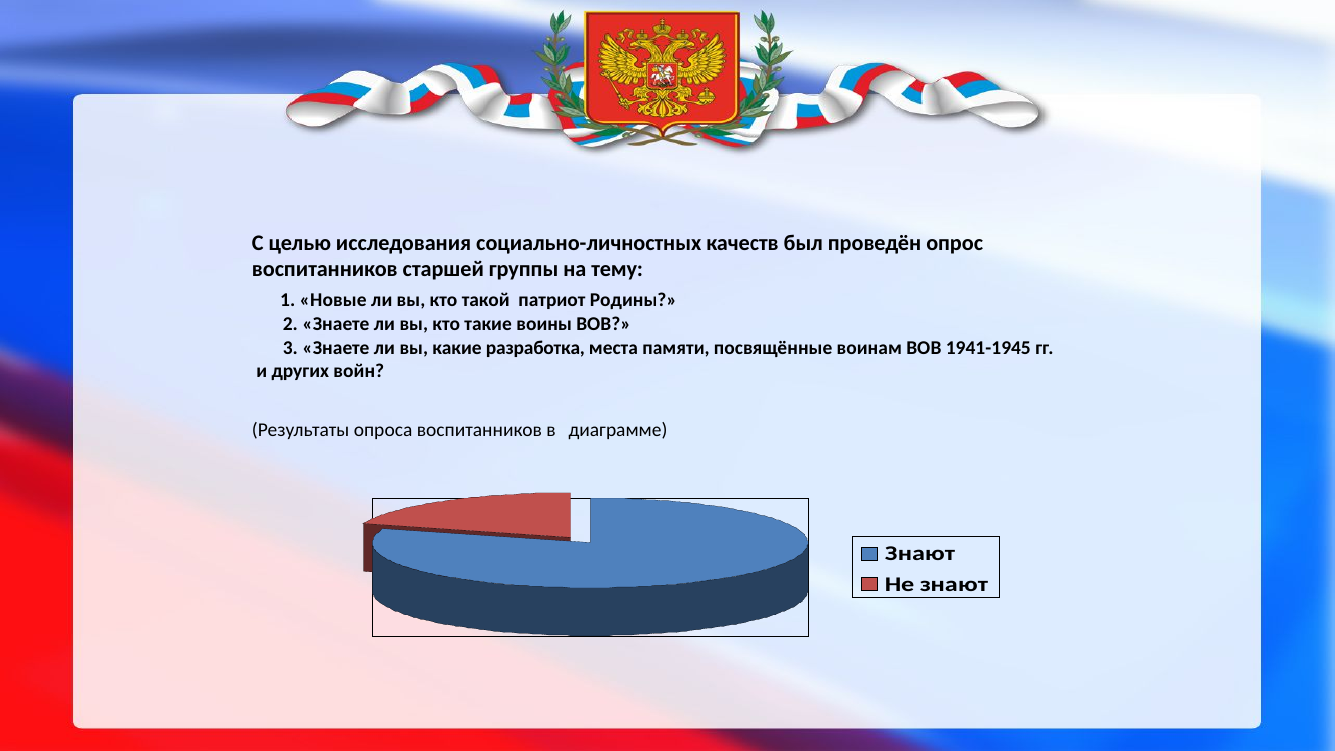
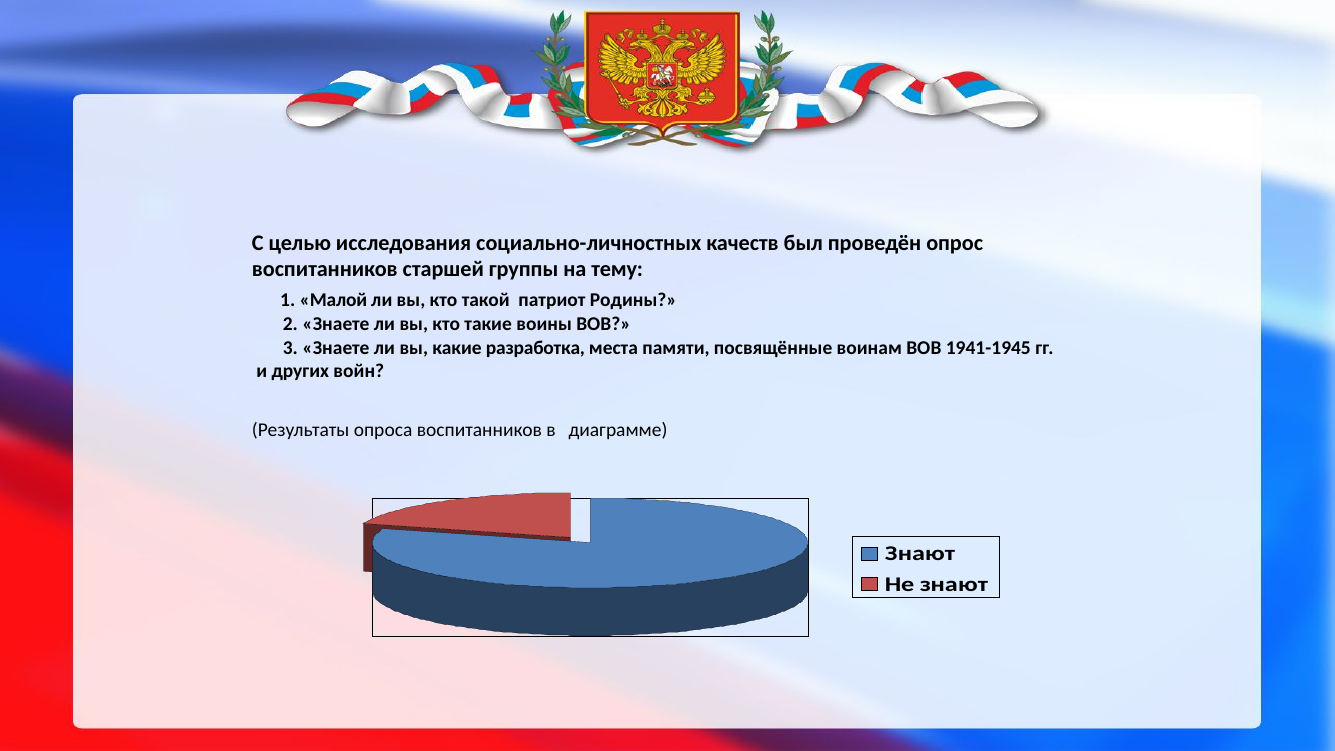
Новые: Новые -> Малой (333, 300)
